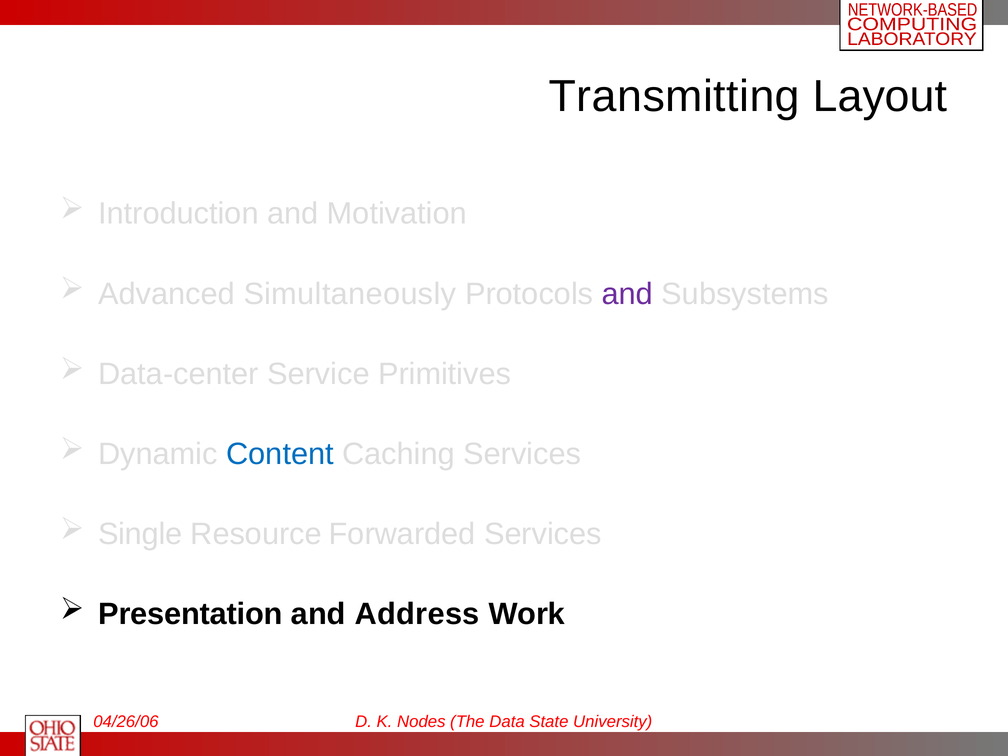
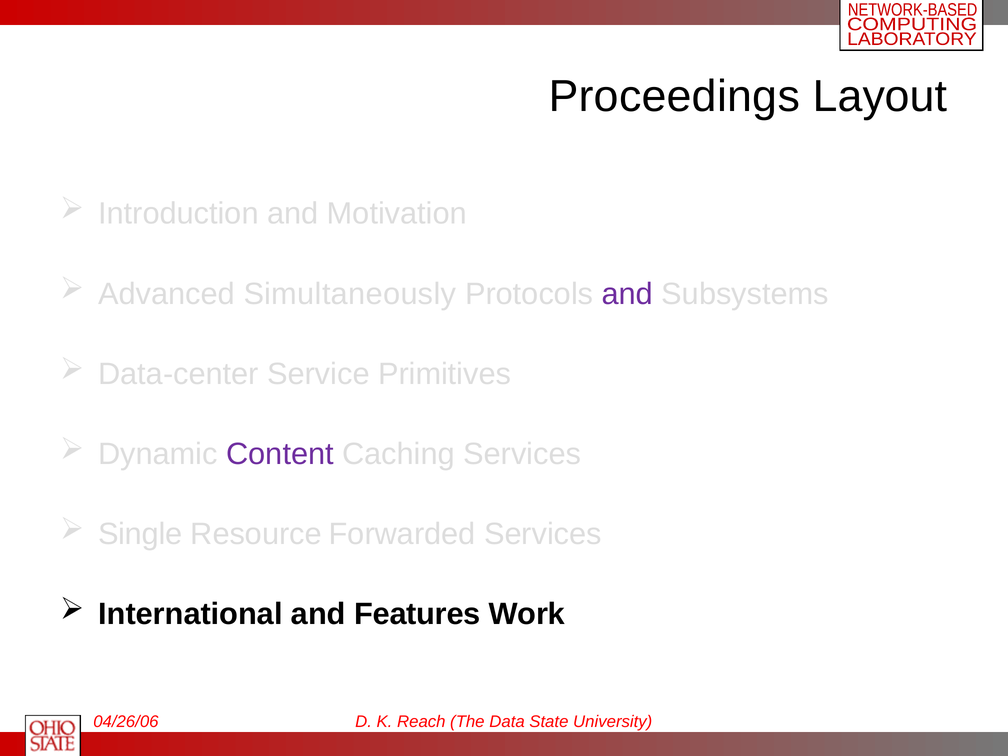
Transmitting: Transmitting -> Proceedings (674, 96)
Content colour: blue -> purple (280, 454)
Presentation: Presentation -> International (190, 614)
Address: Address -> Features (417, 614)
Nodes: Nodes -> Reach (421, 722)
